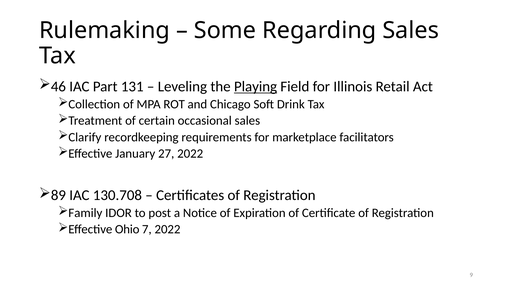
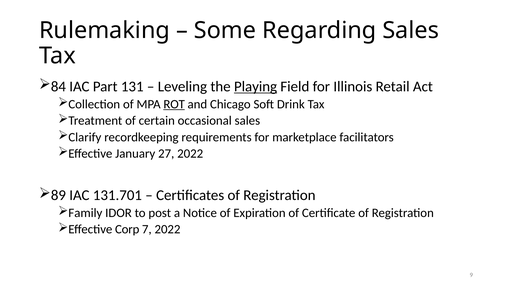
46: 46 -> 84 (58, 87)
ROT underline: none -> present (174, 104)
130.708: 130.708 -> 131.701 (117, 195)
Ohio: Ohio -> Corp (127, 229)
